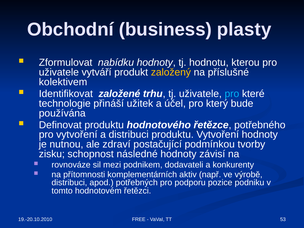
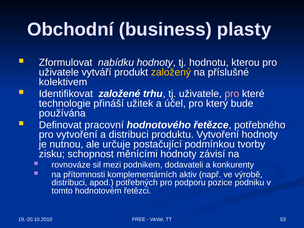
pro colour: light blue -> pink (232, 94)
Definovat produktu: produktu -> pracovní (104, 125)
zdraví: zdraví -> určuje (117, 144)
následné: následné -> měnícími (137, 154)
